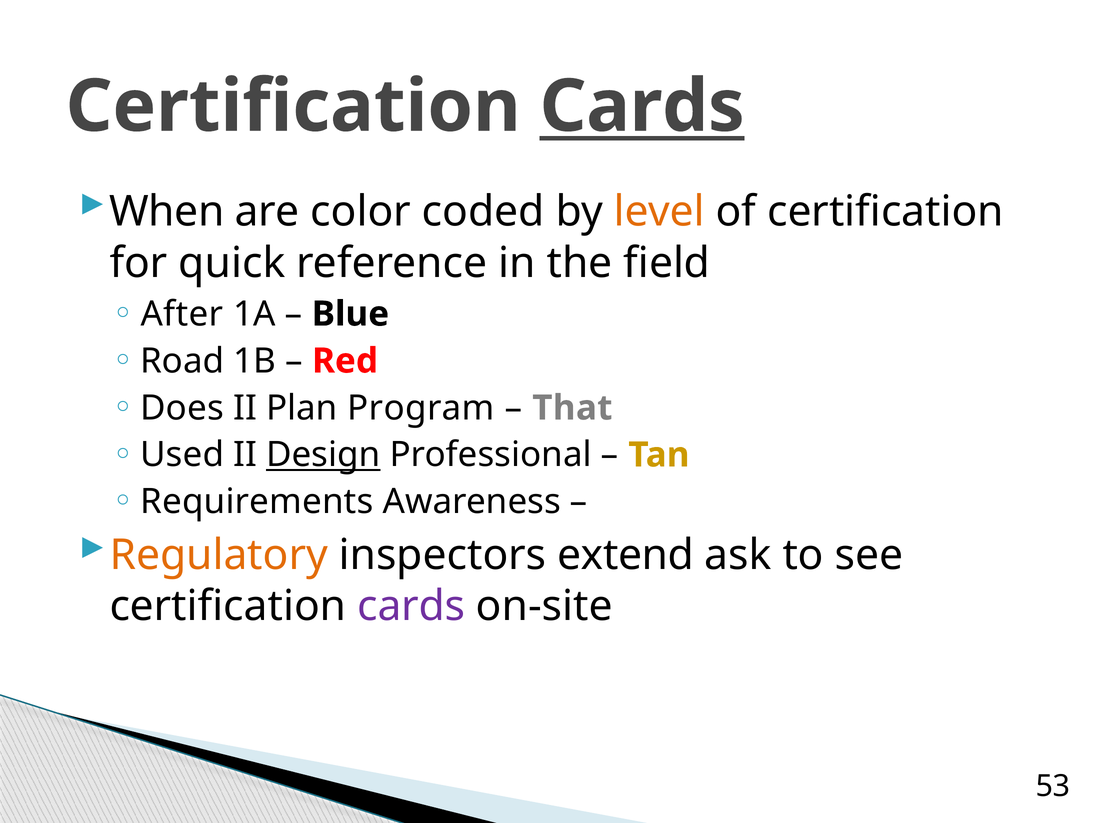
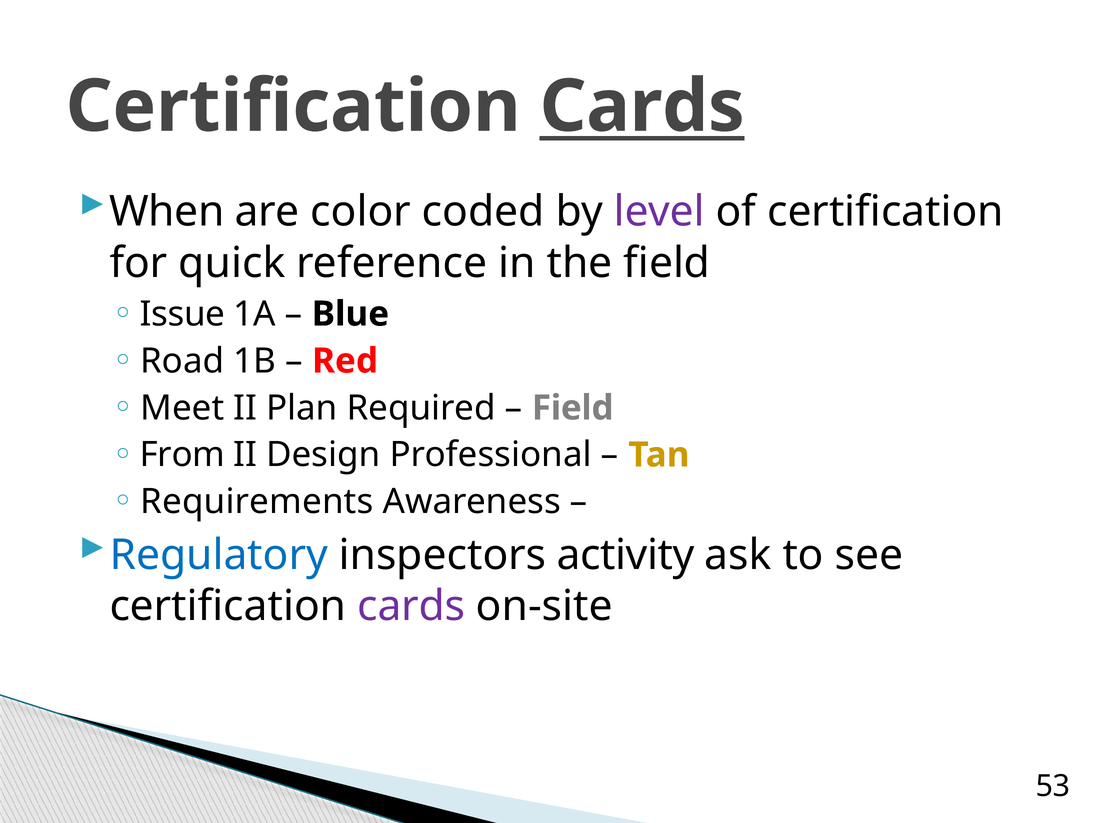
level colour: orange -> purple (659, 212)
After: After -> Issue (182, 314)
Does: Does -> Meet (182, 408)
Program: Program -> Required (421, 408)
That: That -> Field (573, 408)
Used: Used -> From (182, 455)
Design underline: present -> none (323, 455)
Regulatory colour: orange -> blue (219, 555)
extend: extend -> activity (626, 555)
